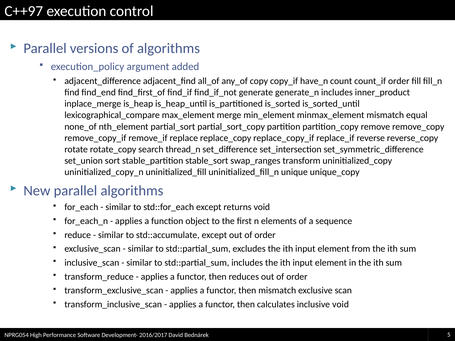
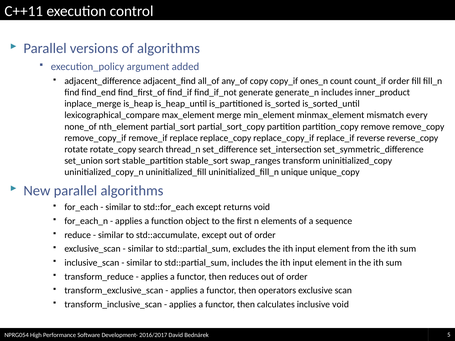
C++97: C++97 -> C++11 (24, 11)
have_n: have_n -> ones_n (314, 81)
equal: equal -> every (417, 115)
then mismatch: mismatch -> operators (277, 291)
